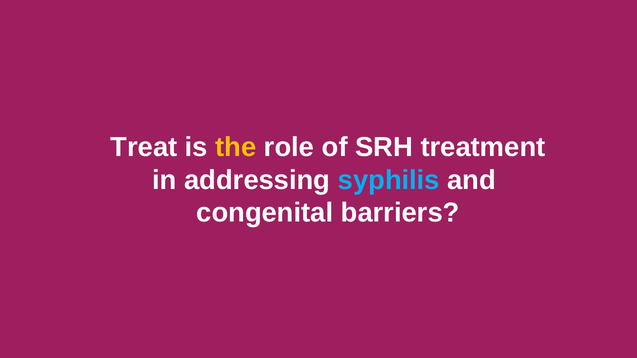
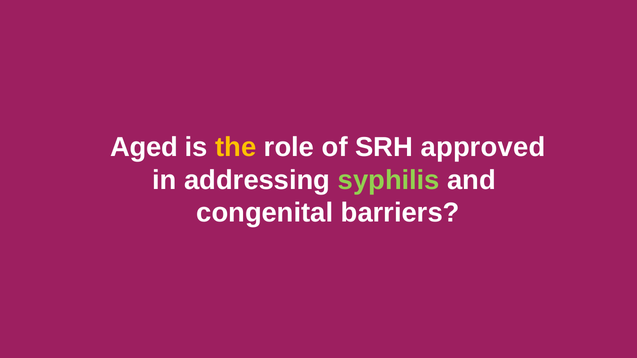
Treat: Treat -> Aged (144, 147)
treatment: treatment -> approved (483, 147)
syphilis colour: light blue -> light green (389, 180)
